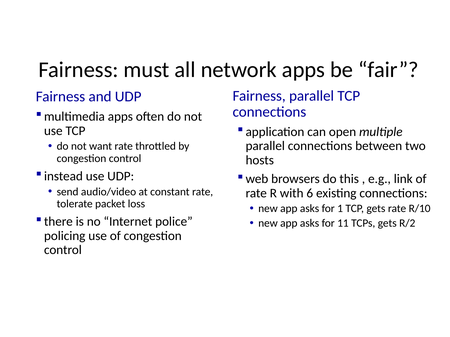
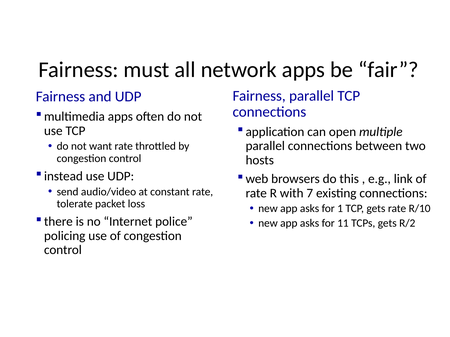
6: 6 -> 7 (310, 193)
